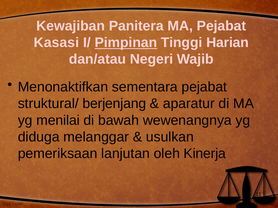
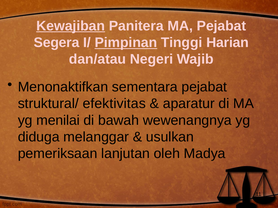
Kewajiban underline: none -> present (71, 26)
Kasasi: Kasasi -> Segera (57, 43)
berjenjang: berjenjang -> efektivitas (114, 104)
Kinerja: Kinerja -> Madya (205, 154)
